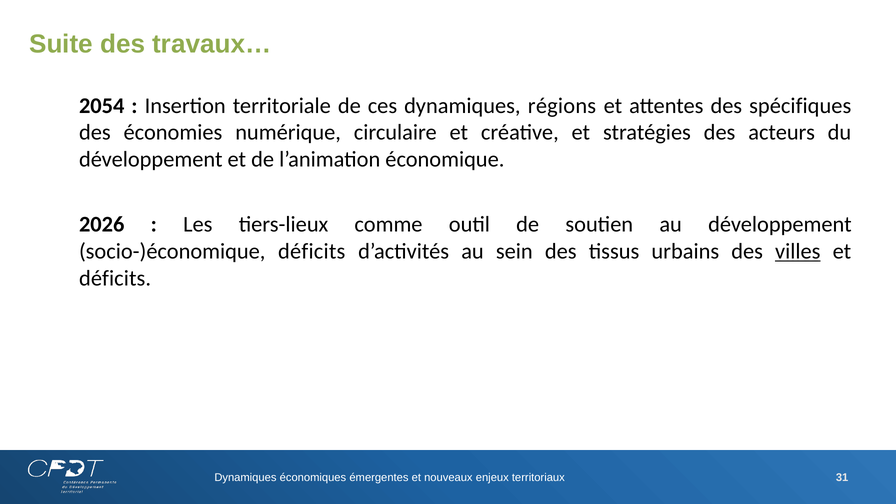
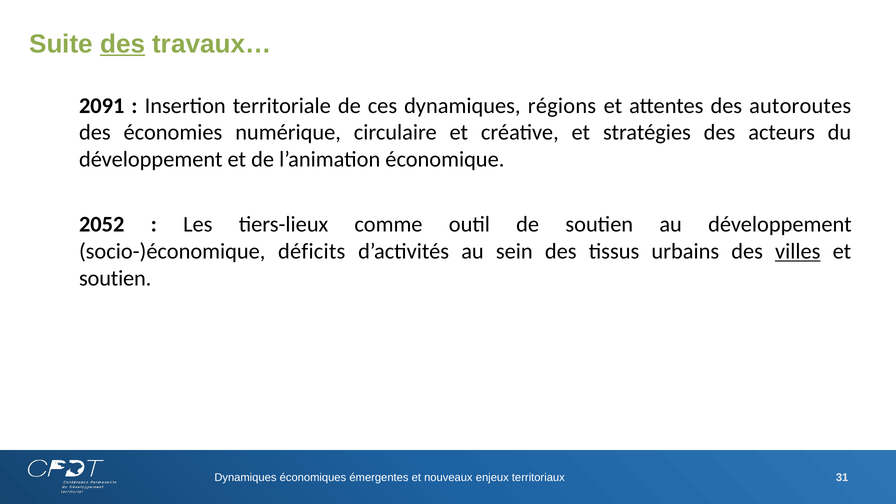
des underline: none -> present (123, 44)
2054: 2054 -> 2091 (102, 106)
spécifiques: spécifiques -> autoroutes (800, 106)
2026: 2026 -> 2052 (102, 224)
déficits: déficits -> soutien (115, 278)
